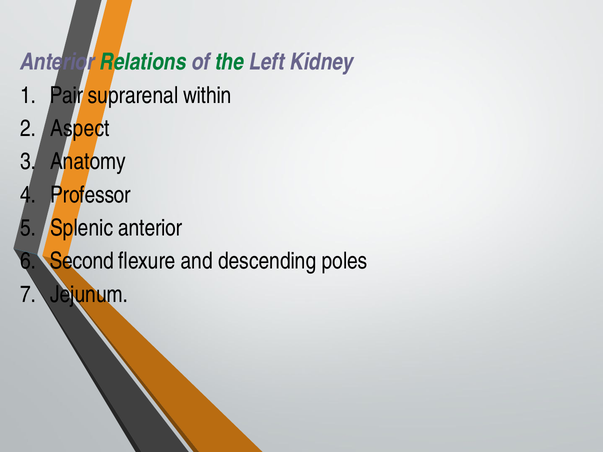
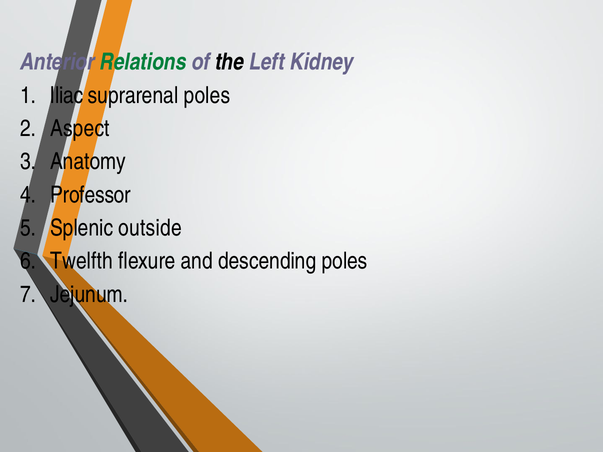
the colour: green -> black (229, 62)
Pair: Pair -> Iliac (67, 95)
suprarenal within: within -> poles (207, 95)
Splenic anterior: anterior -> outside (150, 228)
Second: Second -> Twelfth (82, 261)
